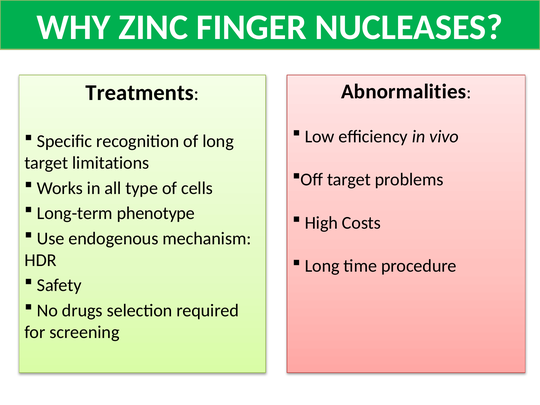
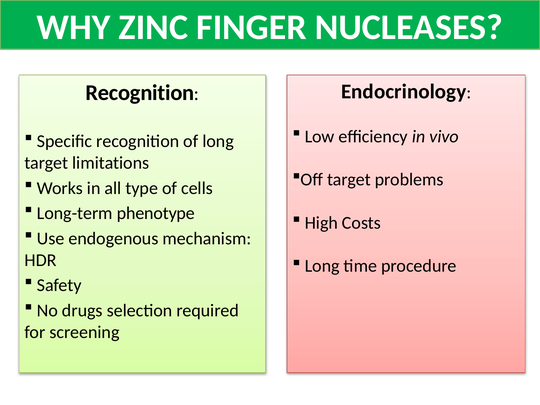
Abnormalities: Abnormalities -> Endocrinology (404, 92)
Treatments: Treatments -> Recognition (140, 93)
